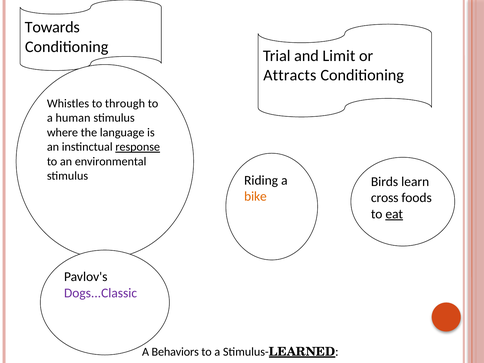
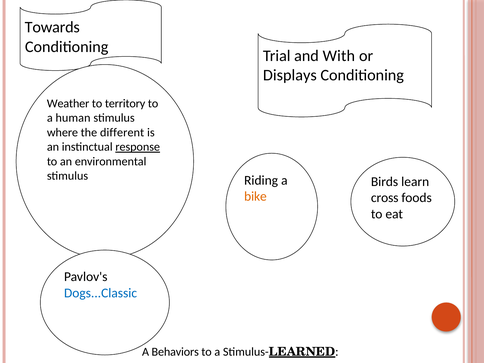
Limit: Limit -> With (339, 56)
Attracts: Attracts -> Displays (290, 75)
Whistles: Whistles -> Weather (68, 103)
through: through -> territory (125, 103)
language: language -> different (122, 132)
eat underline: present -> none (394, 214)
Dogs...Classic colour: purple -> blue (101, 293)
